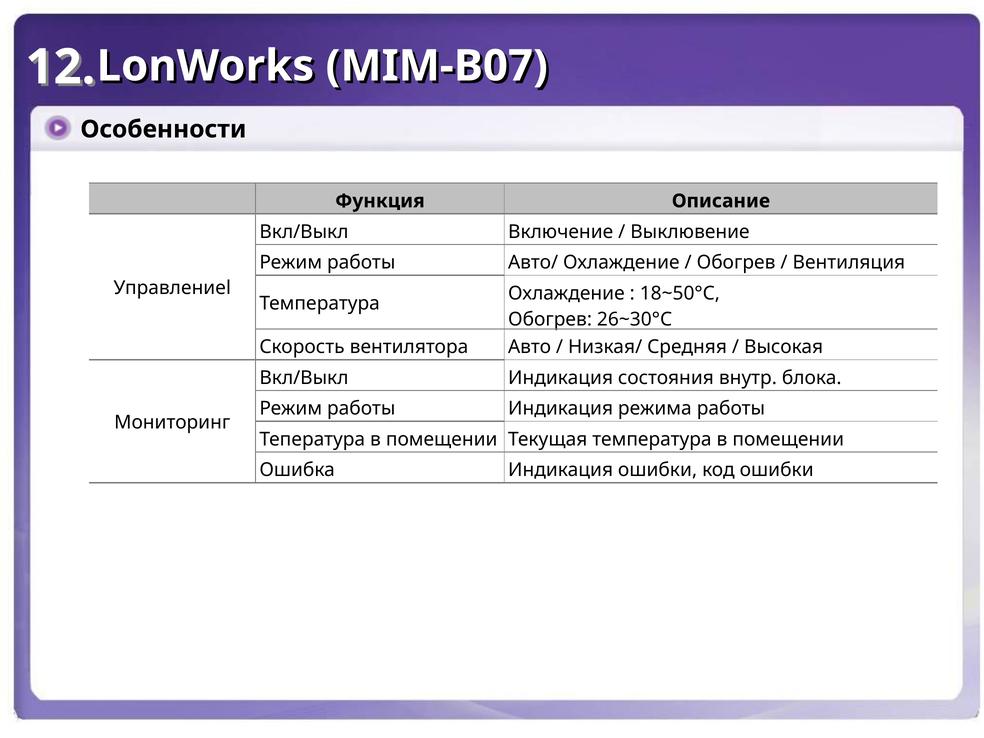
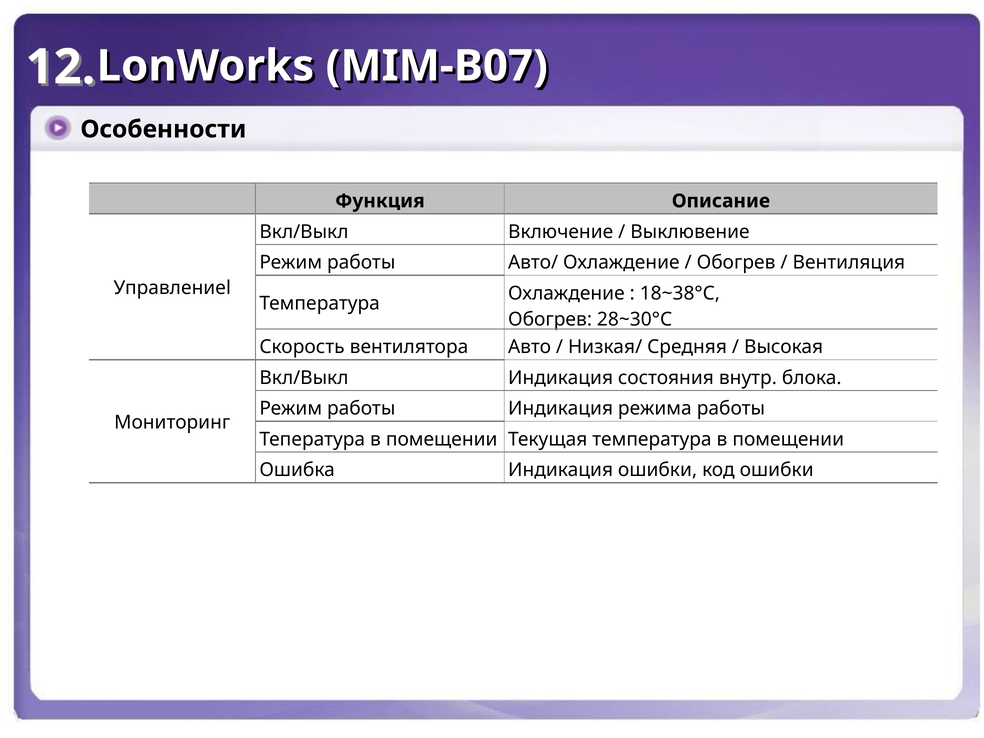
18~50°C: 18~50°C -> 18~38°C (680, 293)
26~30°C: 26~30°C -> 28~30°C (635, 319)
